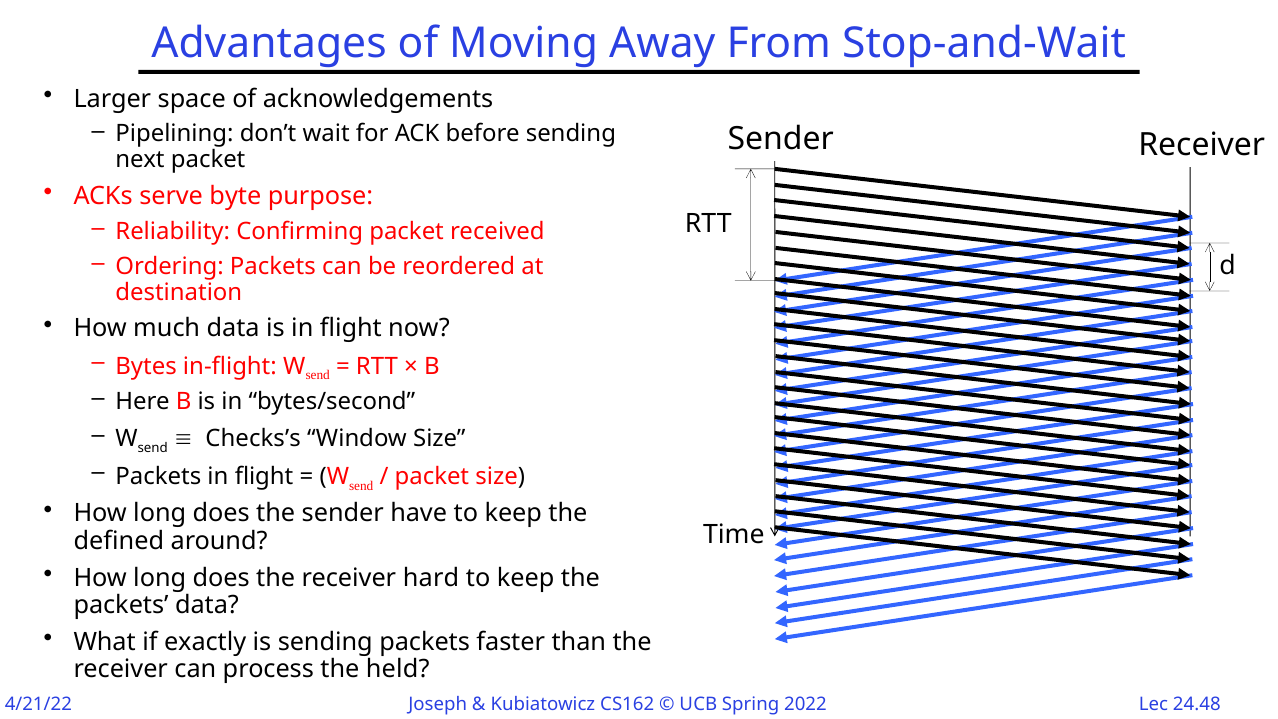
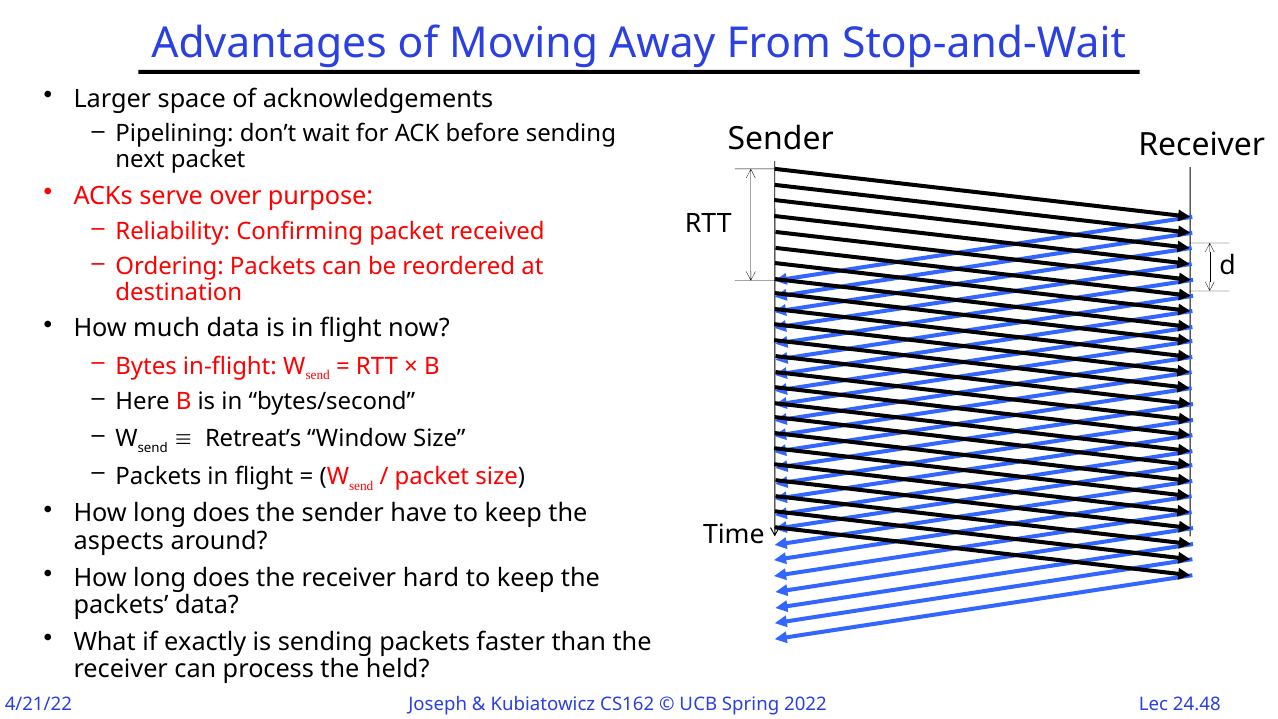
byte: byte -> over (236, 196)
Checks’s: Checks’s -> Retreat’s (253, 439)
defined: defined -> aspects (119, 541)
